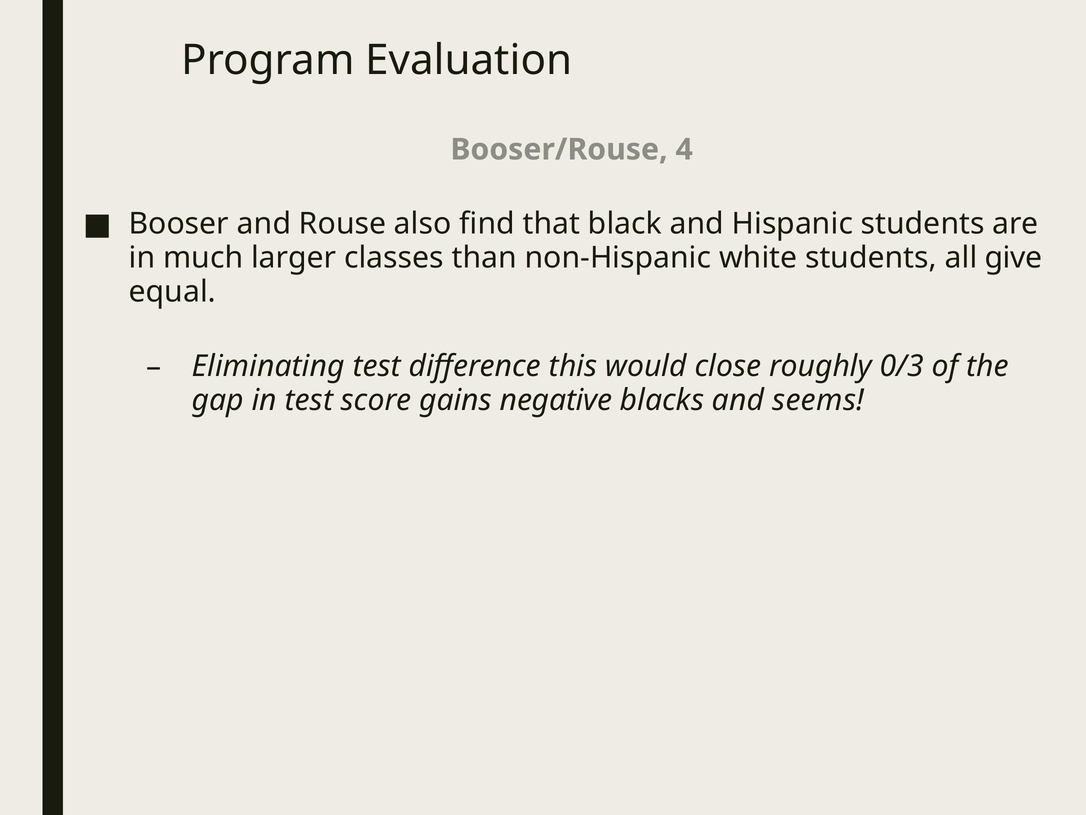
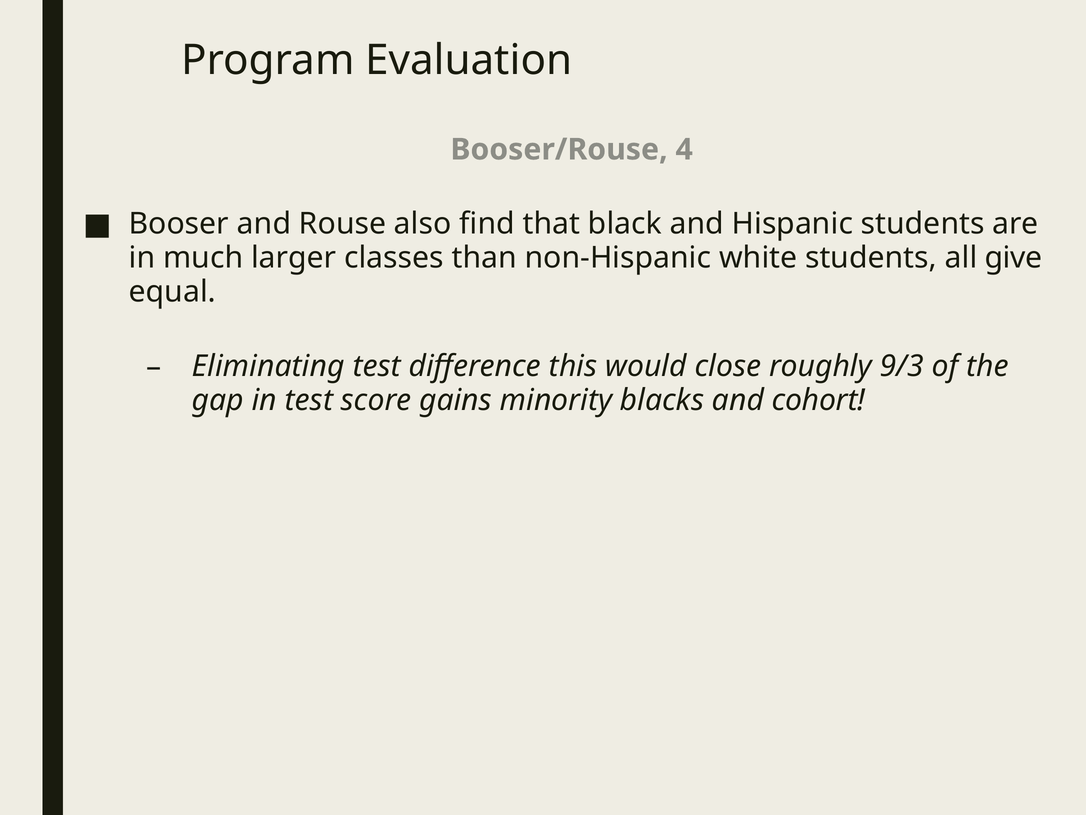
0/3: 0/3 -> 9/3 (902, 366)
negative: negative -> minority (556, 400)
seems: seems -> cohort (819, 400)
